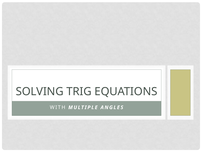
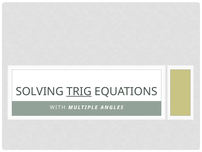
TRIG underline: none -> present (79, 91)
